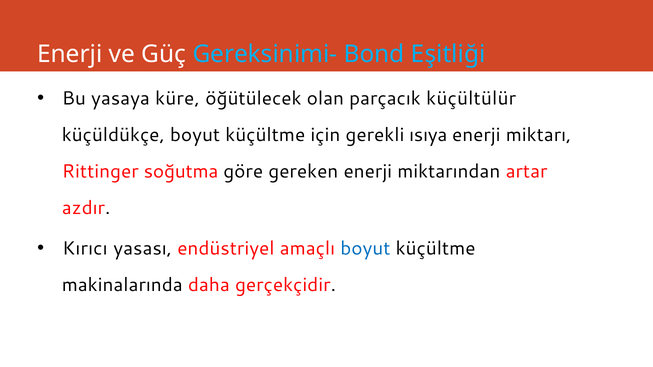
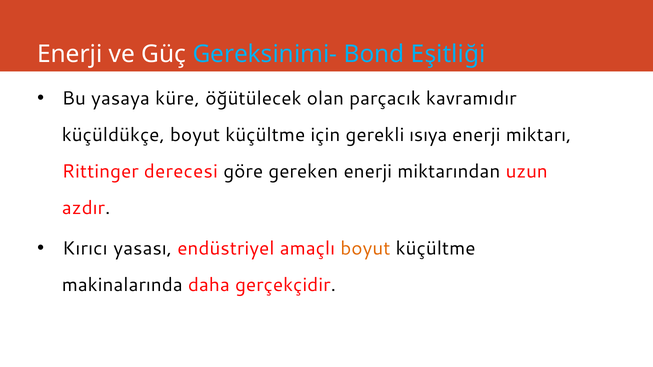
küçültülür: küçültülür -> kavramıdır (471, 99)
soğutma: soğutma -> derecesi (181, 171)
artar: artar -> uzun (527, 171)
boyut colour: blue -> orange (365, 249)
